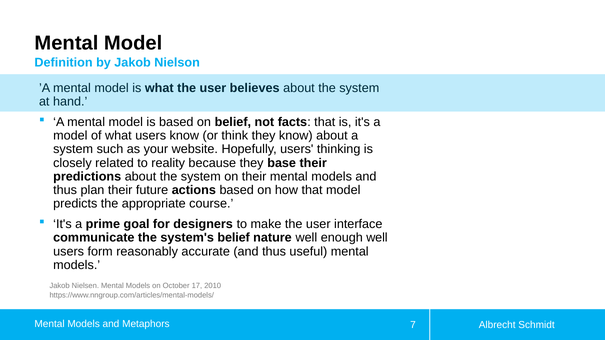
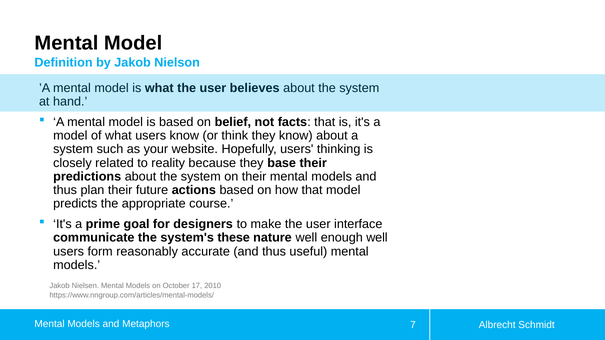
system's belief: belief -> these (234, 238)
